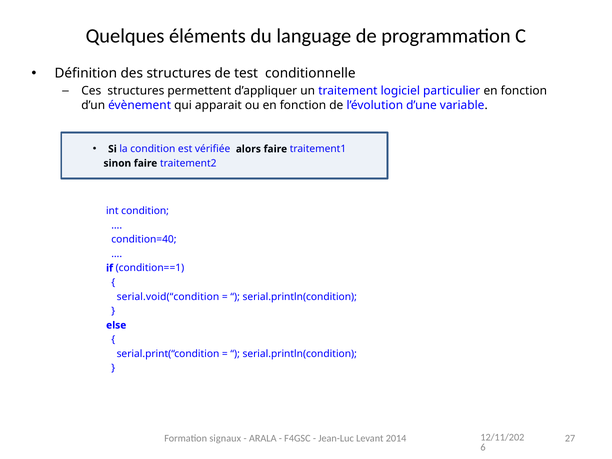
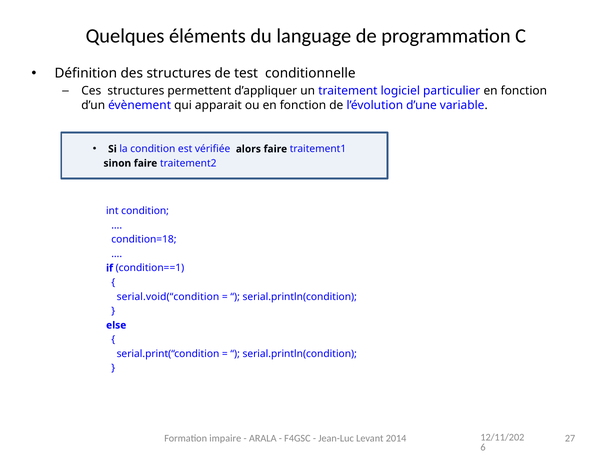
condition=40: condition=40 -> condition=18 (144, 239)
signaux: signaux -> impaire (225, 438)
